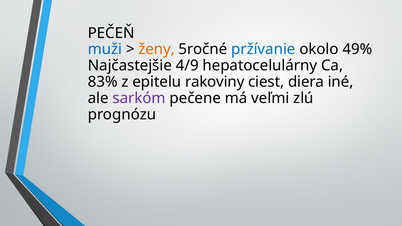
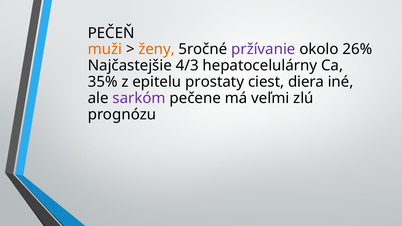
muži colour: blue -> orange (105, 49)
pržívanie colour: blue -> purple (263, 49)
49%: 49% -> 26% (357, 49)
4/9: 4/9 -> 4/3 (187, 66)
83%: 83% -> 35% (103, 82)
rakoviny: rakoviny -> prostaty (215, 82)
